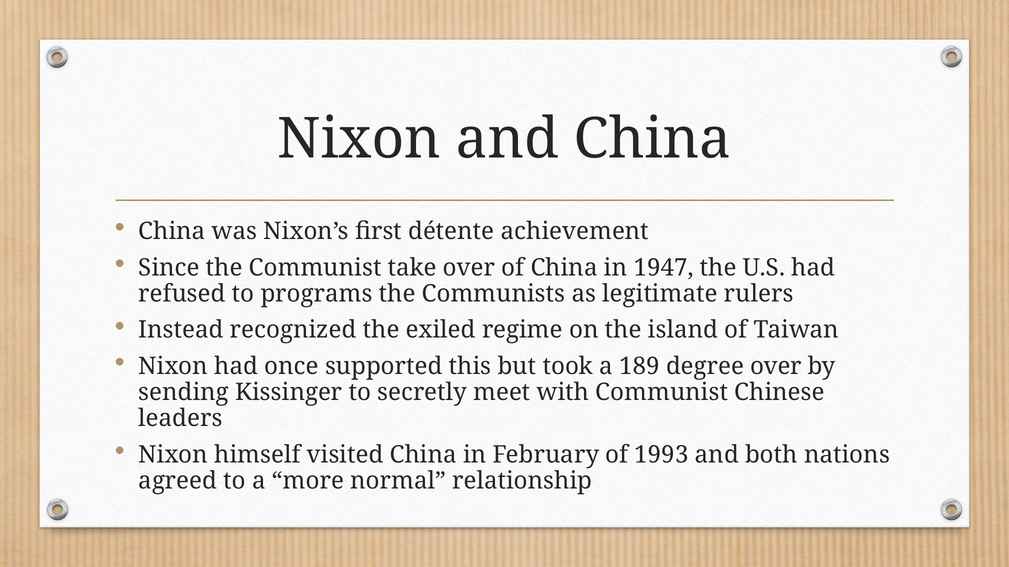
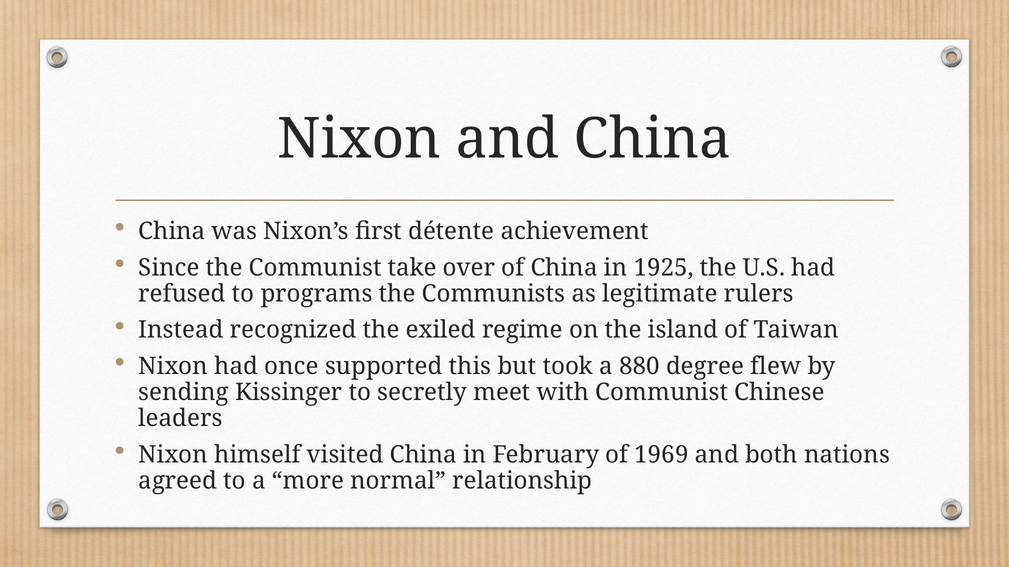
1947: 1947 -> 1925 (664, 268)
189: 189 -> 880 (640, 367)
degree over: over -> flew (776, 367)
1993: 1993 -> 1969 (661, 455)
